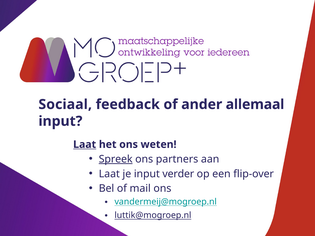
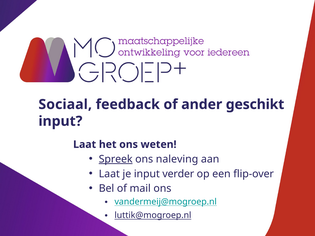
allemaal: allemaal -> geschikt (255, 105)
Laat underline: present -> none (85, 145)
partners: partners -> naleving (177, 159)
